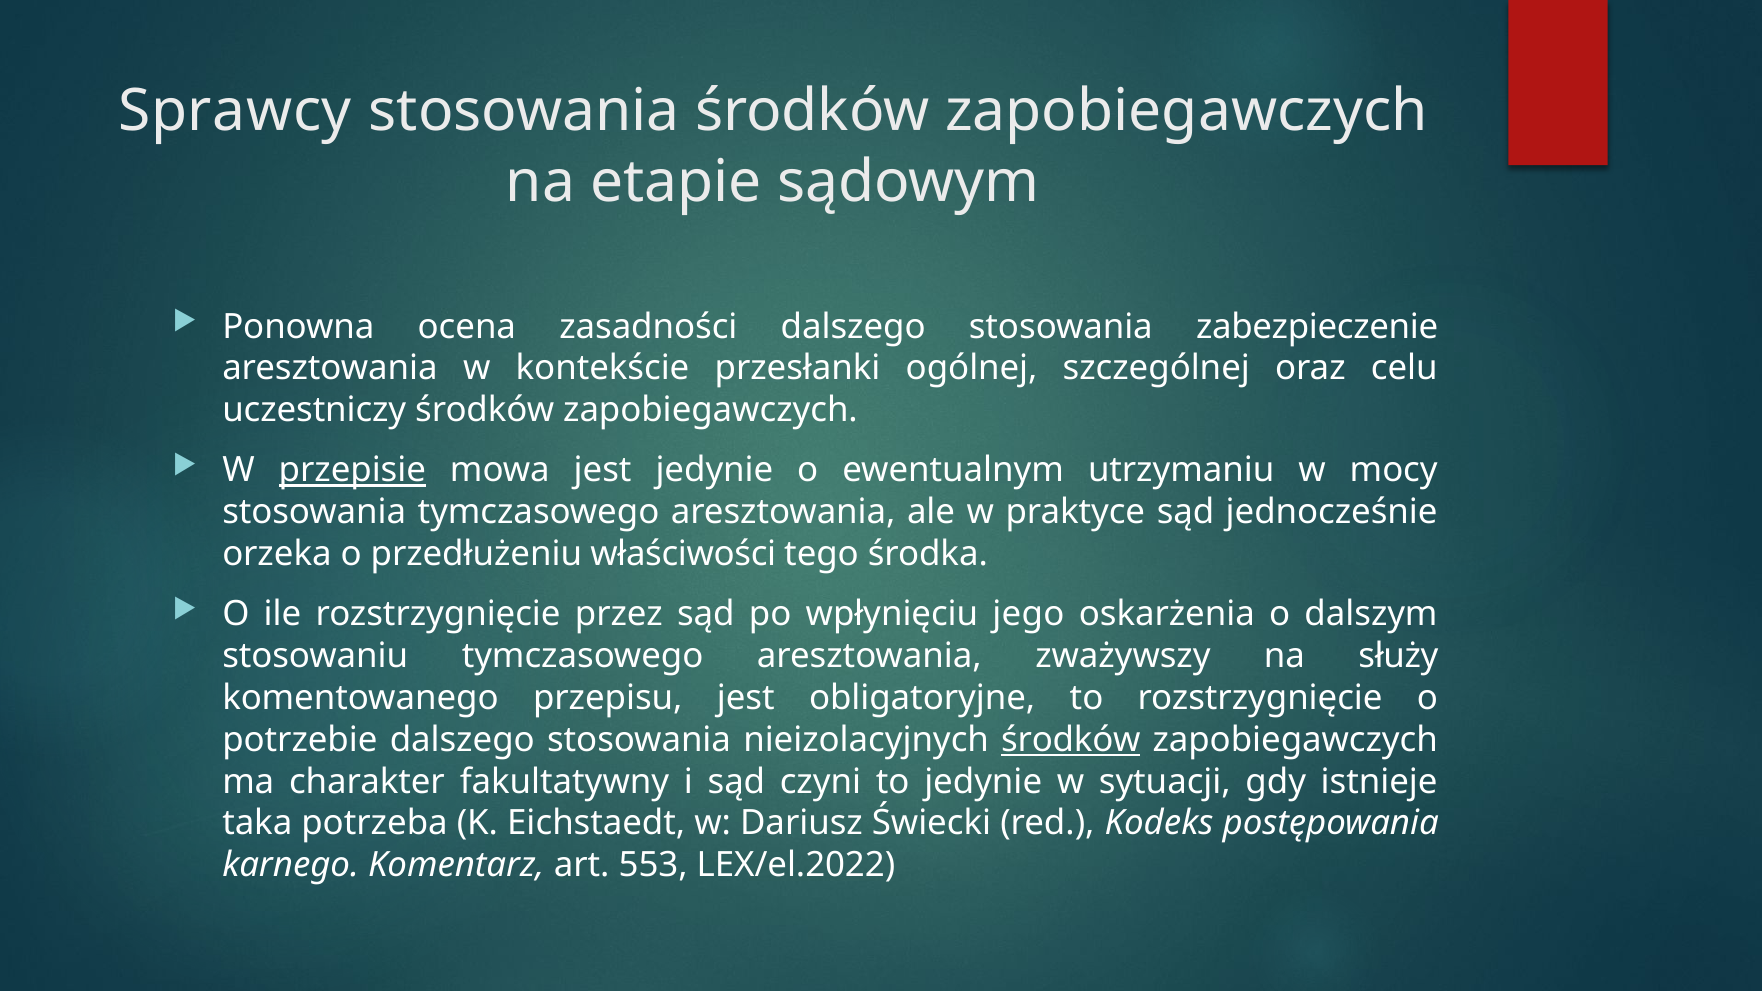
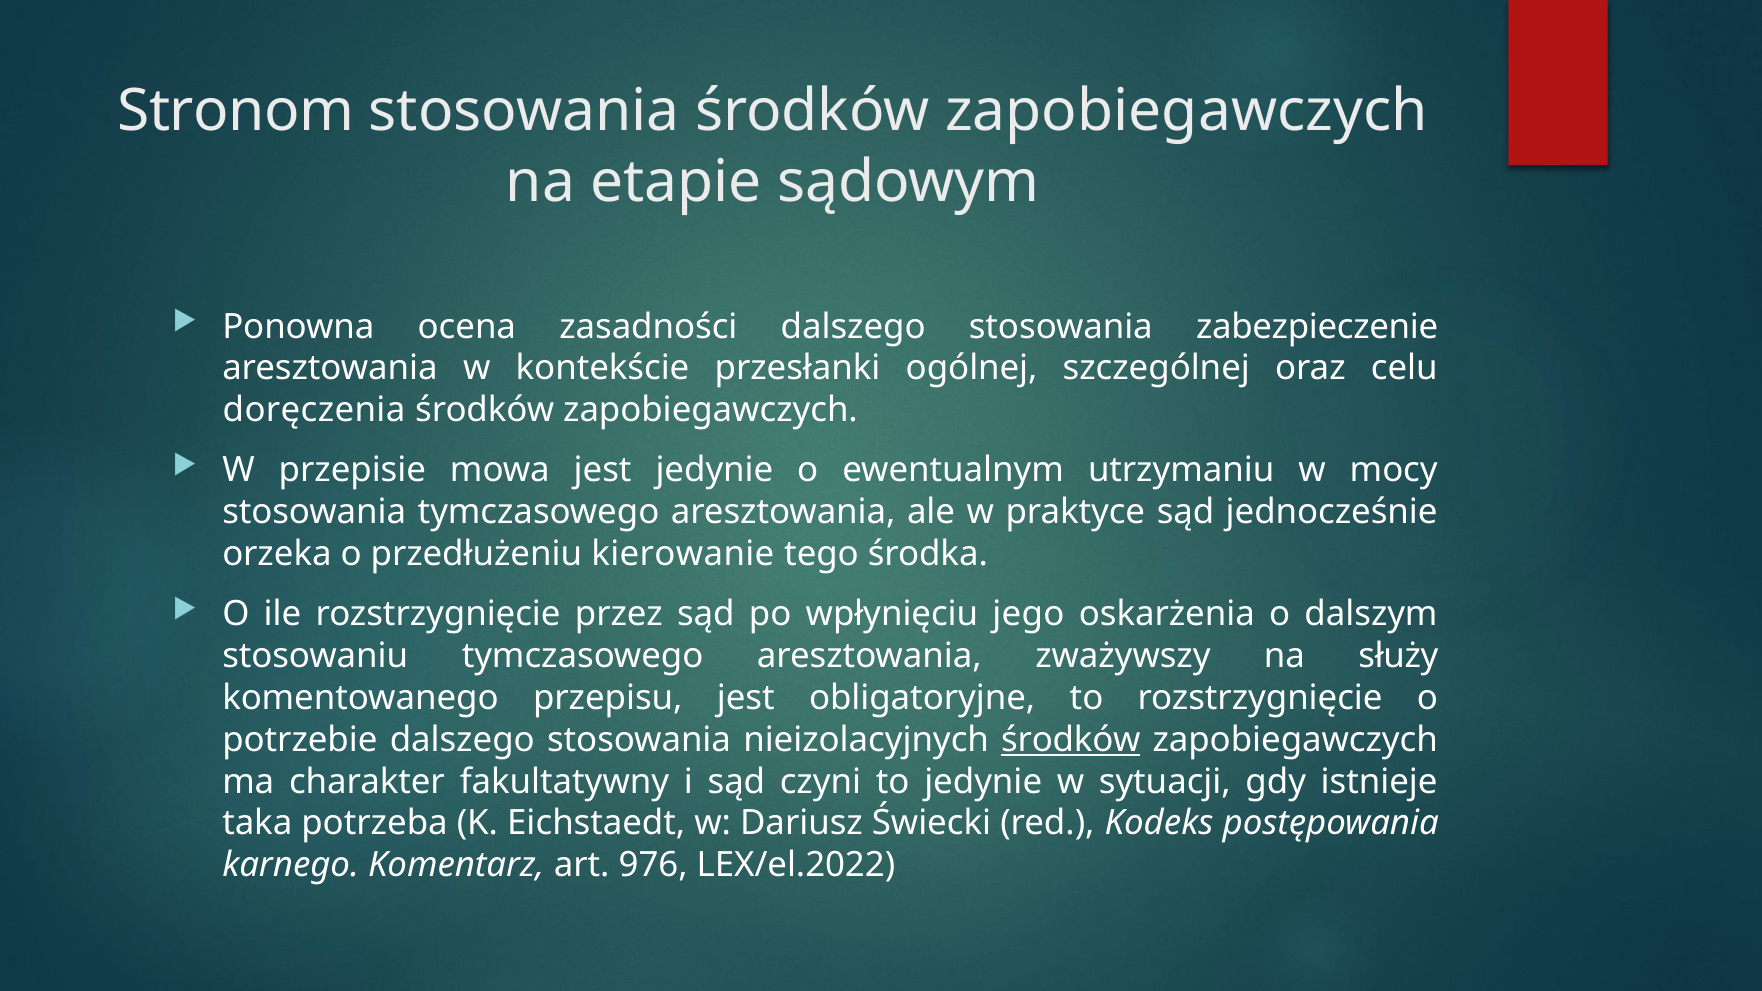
Sprawcy: Sprawcy -> Stronom (236, 111)
uczestniczy: uczestniczy -> doręczenia (314, 410)
przepisie underline: present -> none (352, 471)
właściwości: właściwości -> kierowanie (683, 554)
553: 553 -> 976 (653, 865)
